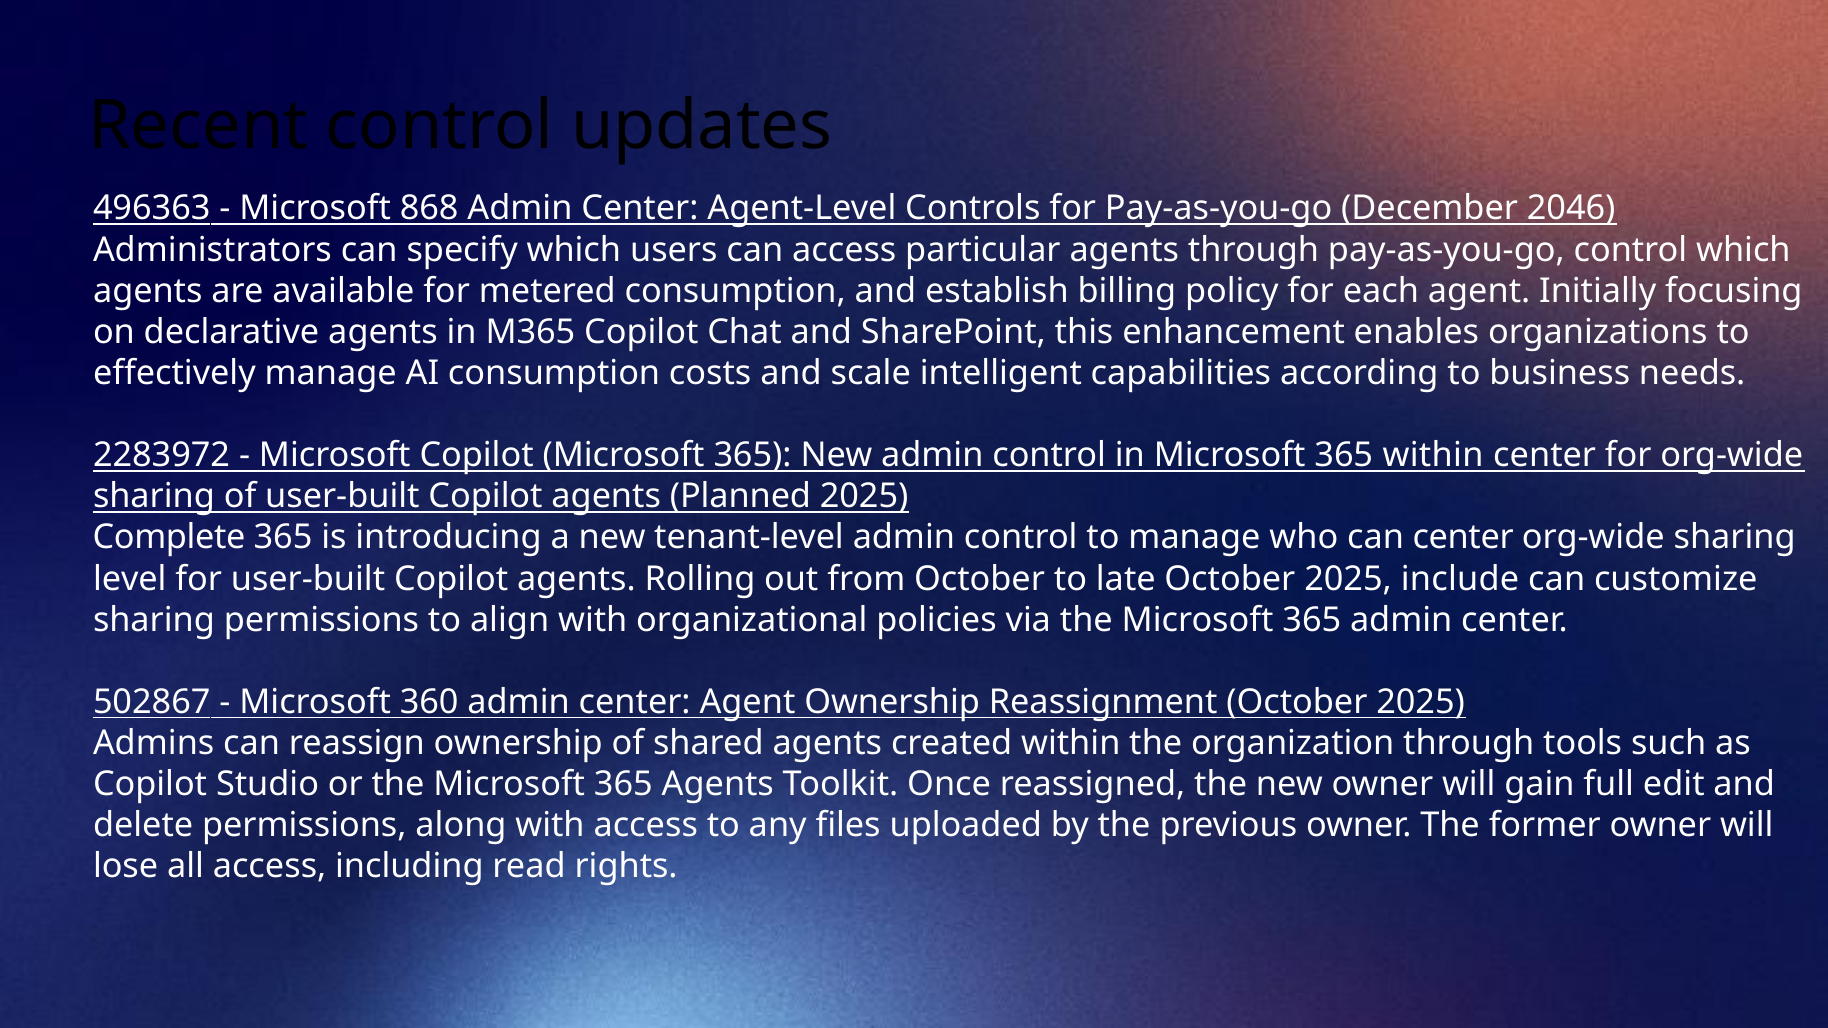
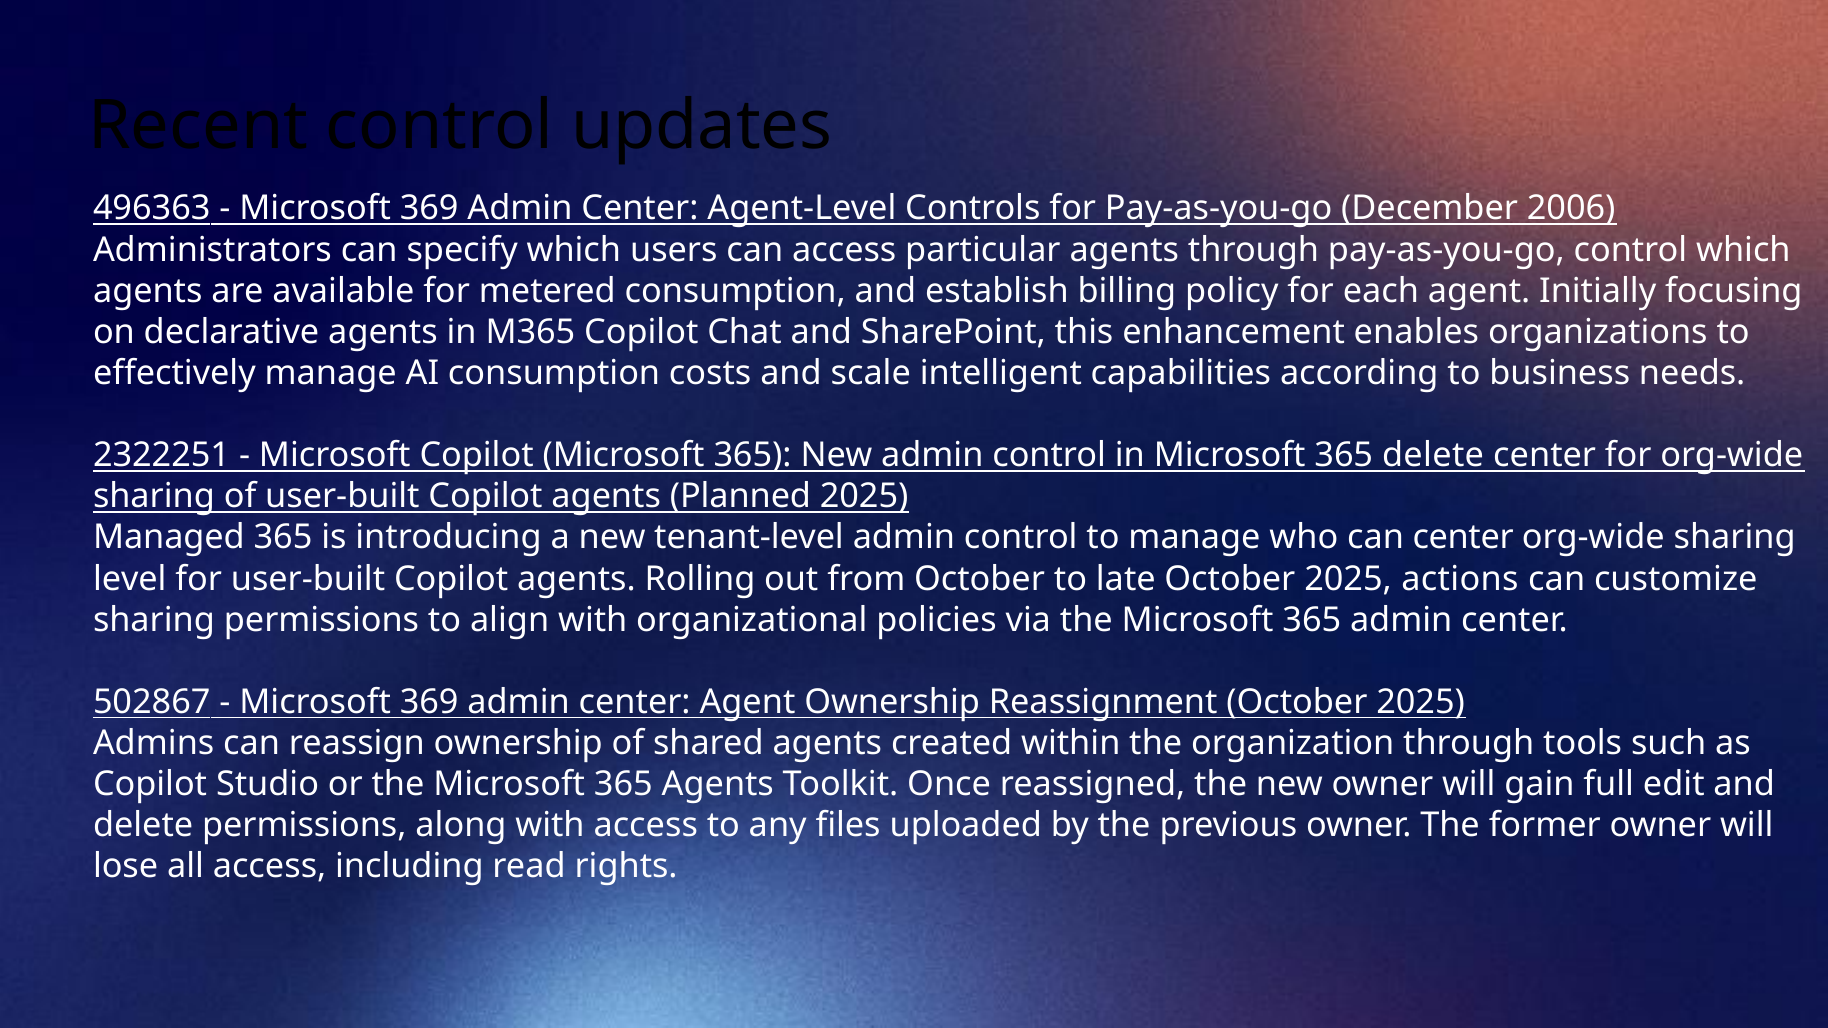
868: 868 -> 369 (429, 209)
2046: 2046 -> 2006 (1571, 209)
2283972: 2283972 -> 2322251 (162, 455)
365 within: within -> delete (1433, 455)
Complete: Complete -> Managed (169, 538)
include: include -> actions (1460, 579)
360: 360 -> 369 (429, 702)
